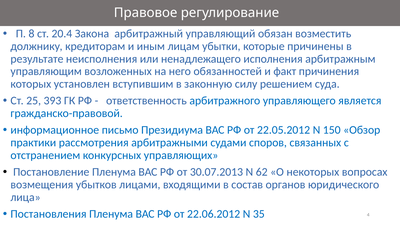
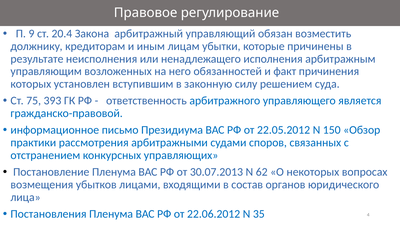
8: 8 -> 9 (32, 34)
25: 25 -> 75 (34, 101)
